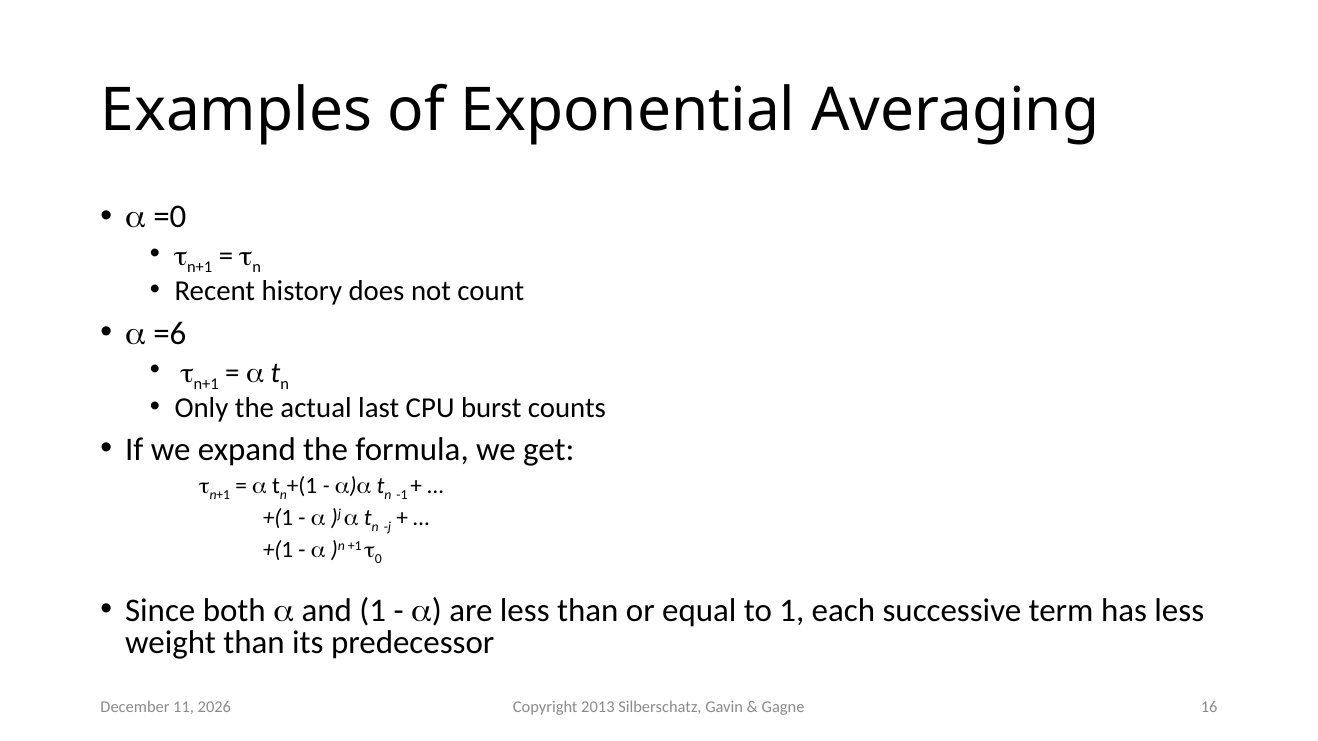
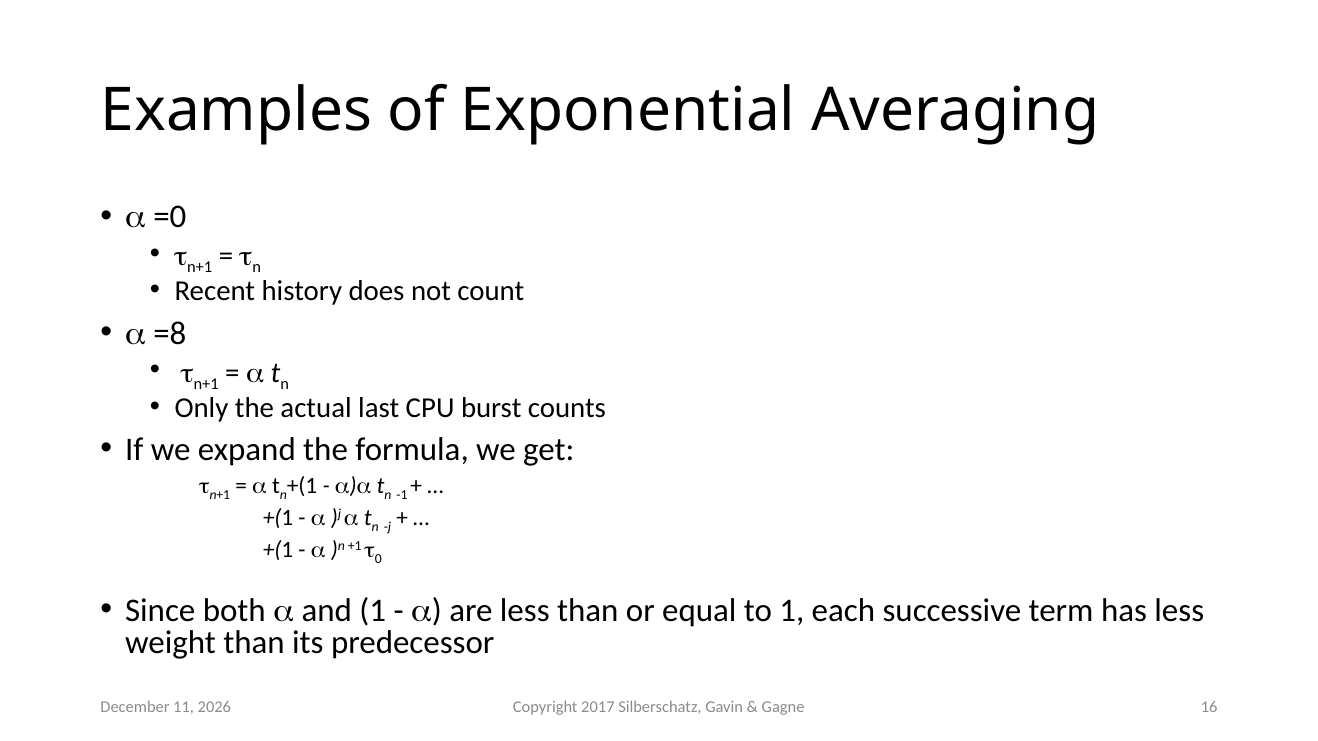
=6: =6 -> =8 (170, 333)
2013: 2013 -> 2017 (598, 708)
